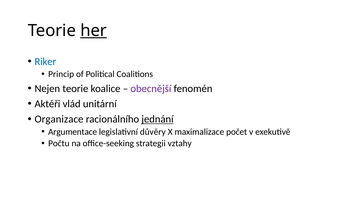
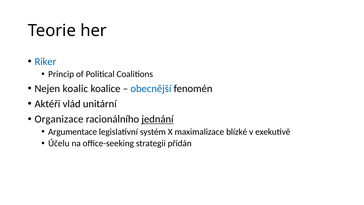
her underline: present -> none (94, 31)
Nejen teorie: teorie -> koalic (75, 89)
obecnější colour: purple -> blue (151, 89)
důvěry: důvěry -> systém (153, 132)
počet: počet -> blízké (237, 132)
Počtu: Počtu -> Účelu (59, 143)
vztahy: vztahy -> přidán (180, 143)
